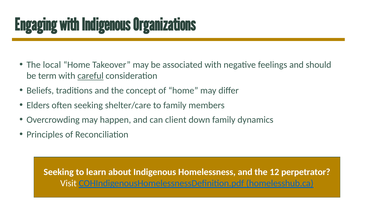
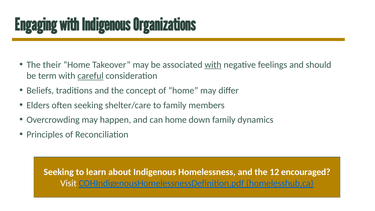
local: local -> their (52, 65)
with underline: none -> present (213, 65)
can client: client -> home (176, 120)
perpetrator: perpetrator -> encouraged (306, 172)
